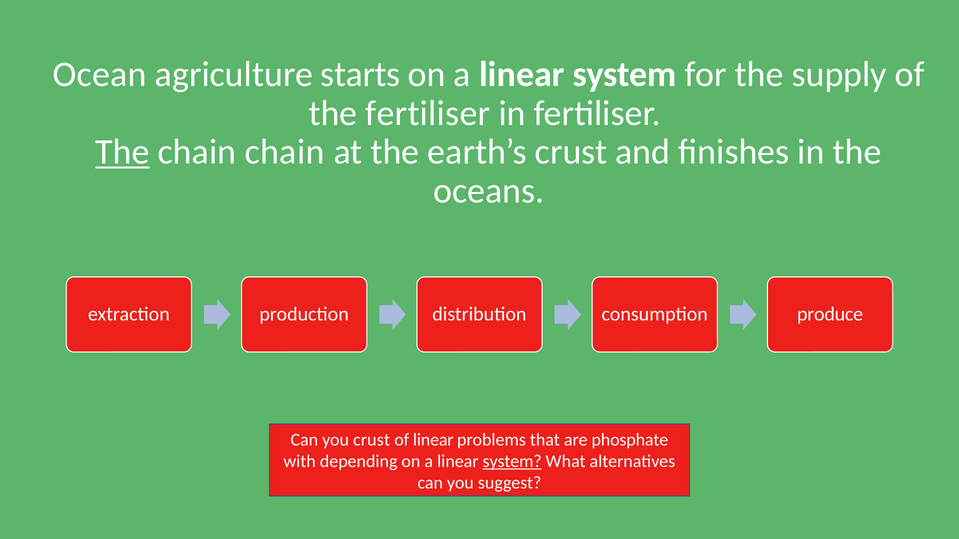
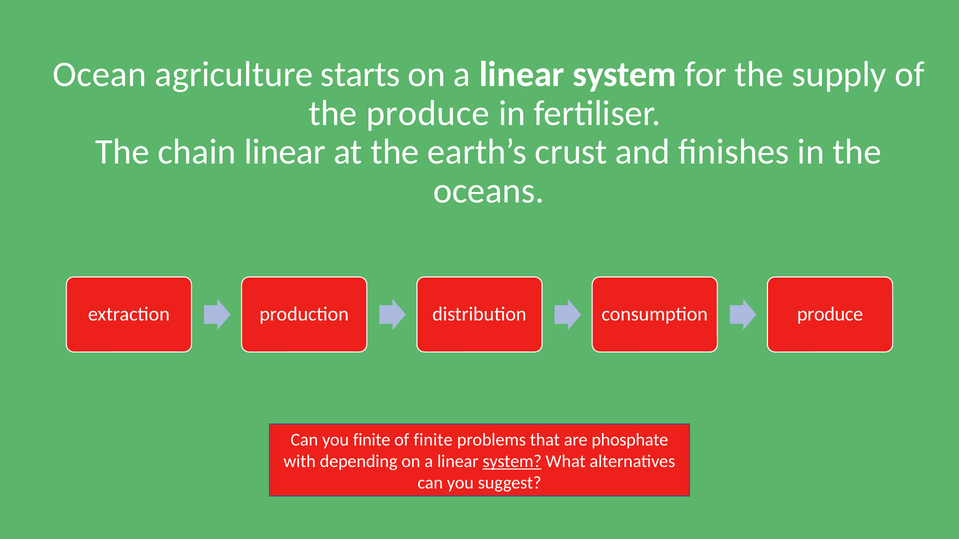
the fertiliser: fertiliser -> produce (428, 113)
The underline: present -> none (123, 152)
chain chain: chain -> linear (285, 152)
you crust: crust -> finite (372, 440)
of linear: linear -> finite (433, 440)
